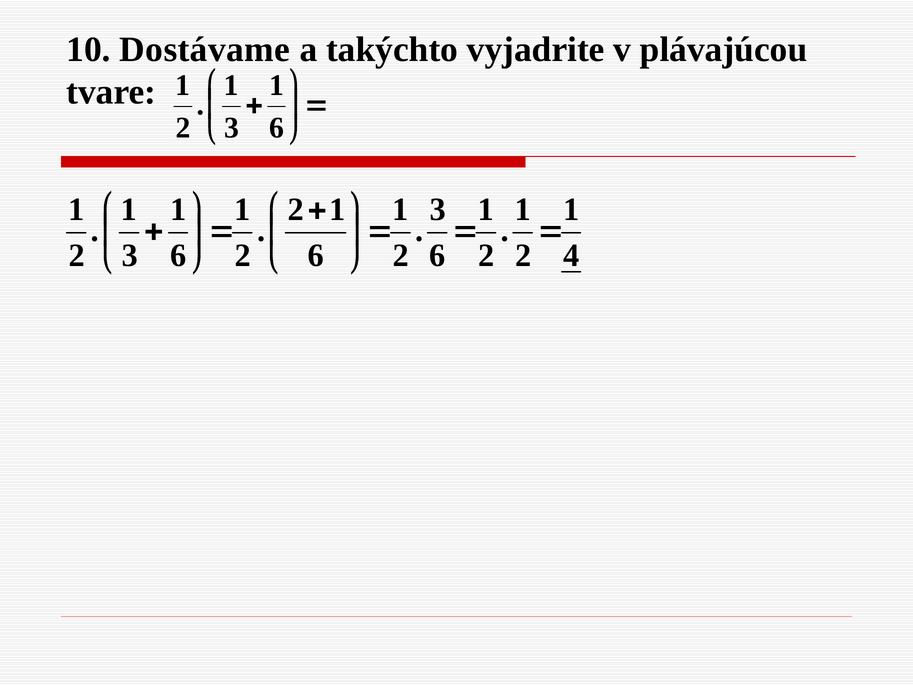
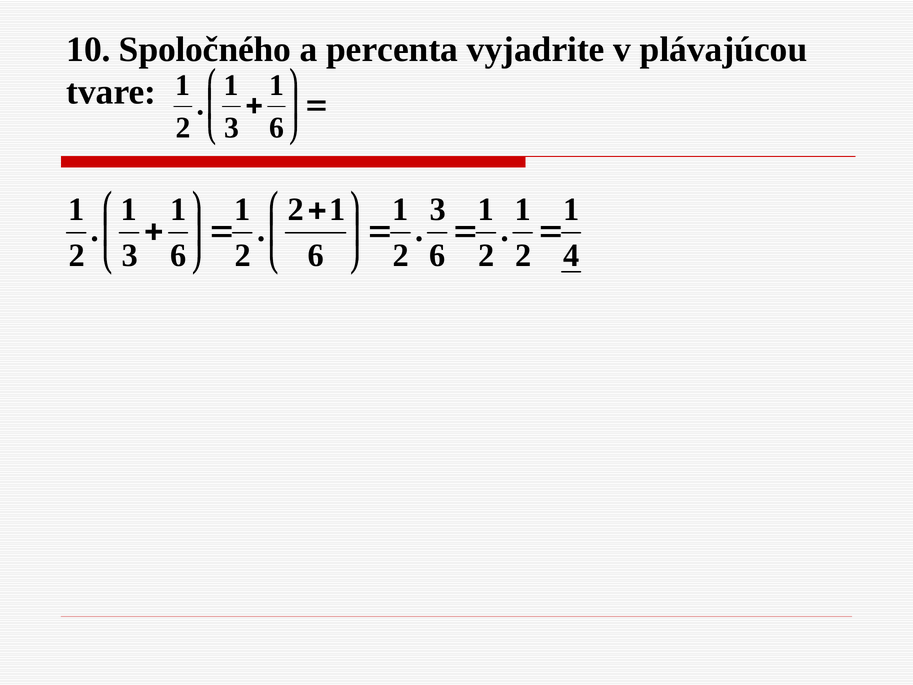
Dostávame: Dostávame -> Spoločného (205, 49)
takýchto: takýchto -> percenta (392, 49)
